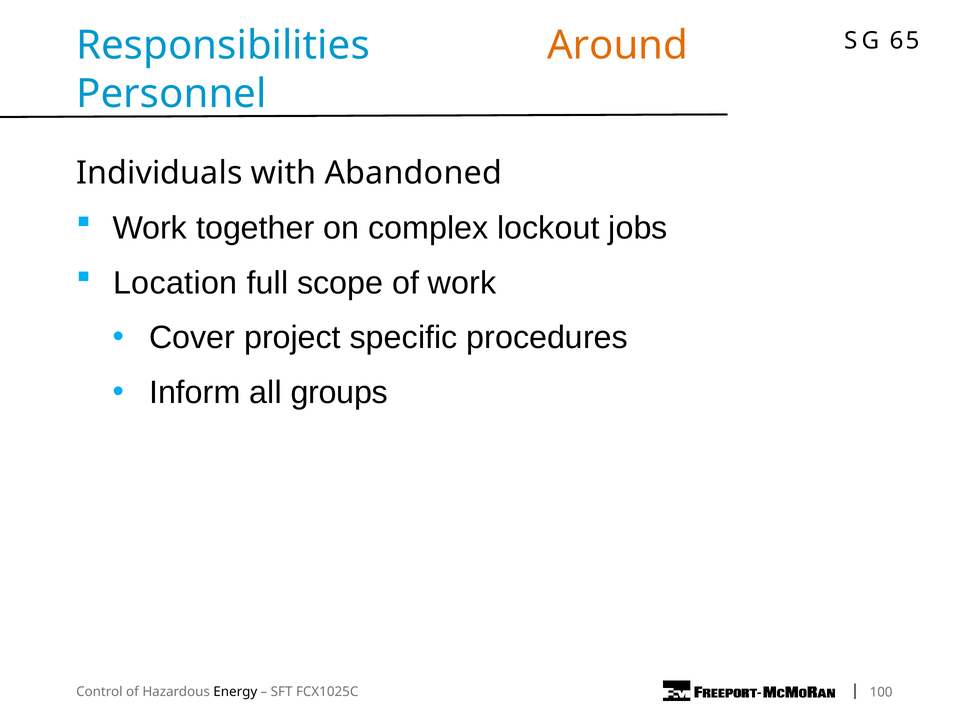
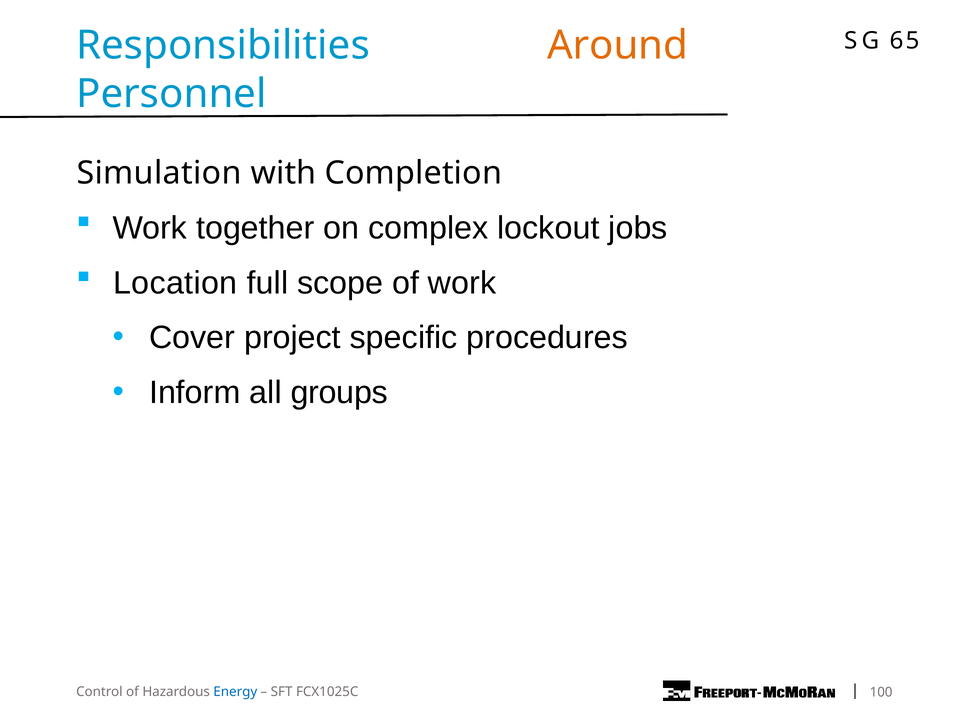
Individuals: Individuals -> Simulation (159, 173)
Abandoned: Abandoned -> Completion (413, 173)
Energy colour: black -> blue (235, 692)
